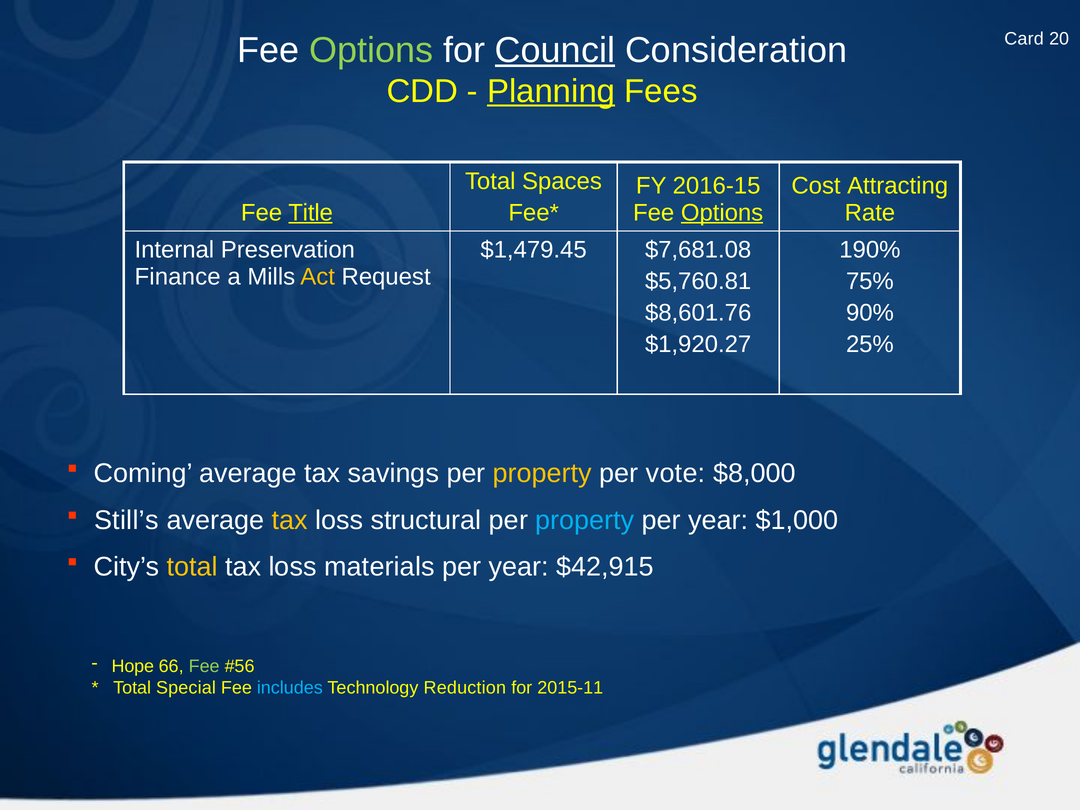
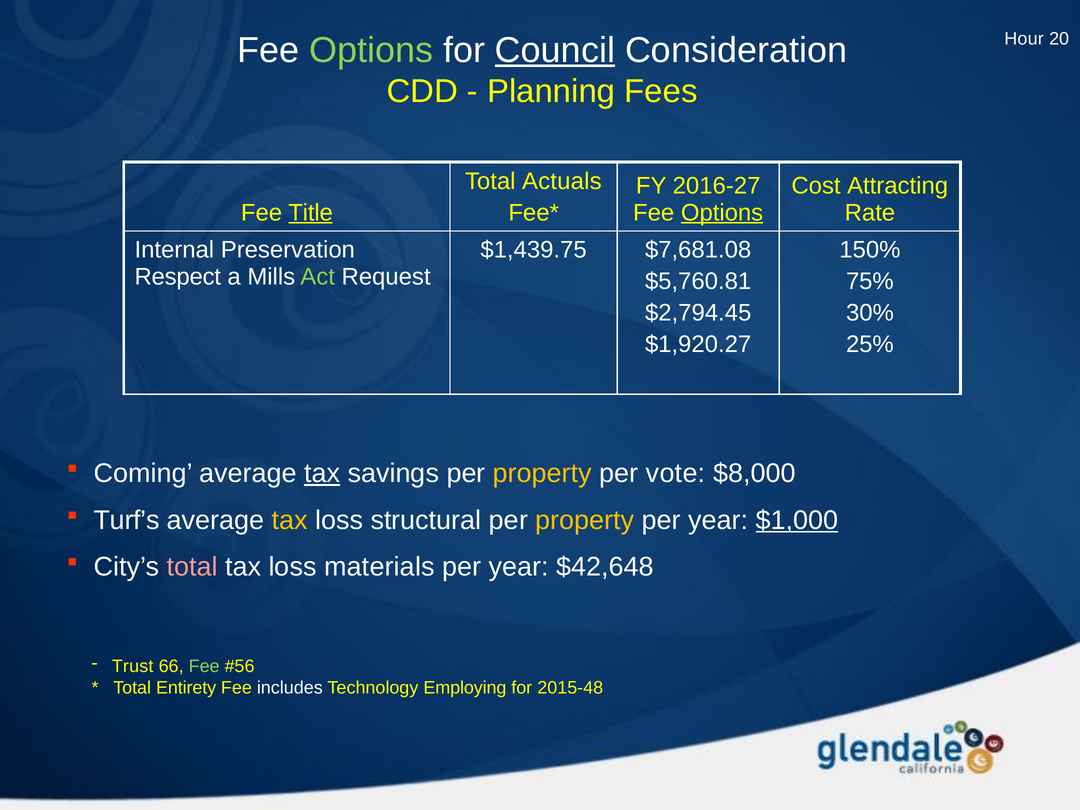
Card: Card -> Hour (1024, 39)
Planning underline: present -> none (551, 91)
Spaces: Spaces -> Actuals (562, 181)
2016-15: 2016-15 -> 2016-27 (717, 186)
$1,479.45: $1,479.45 -> $1,439.75 (534, 250)
190%: 190% -> 150% (870, 250)
Finance: Finance -> Respect (178, 277)
Act colour: yellow -> light green (318, 277)
$8,601.76: $8,601.76 -> $2,794.45 (698, 313)
90%: 90% -> 30% (870, 313)
tax underline: none -> present (322, 473)
Still’s: Still’s -> Turf’s (127, 520)
property colour: light blue -> yellow (585, 520)
$1,000 underline: none -> present (797, 520)
total colour: yellow -> pink (192, 567)
$42,915: $42,915 -> $42,648 (605, 567)
Hope: Hope -> Trust (133, 666)
Special: Special -> Entirety (186, 688)
includes colour: light blue -> white (290, 688)
Reduction: Reduction -> Employing (465, 688)
2015-11: 2015-11 -> 2015-48 (570, 688)
